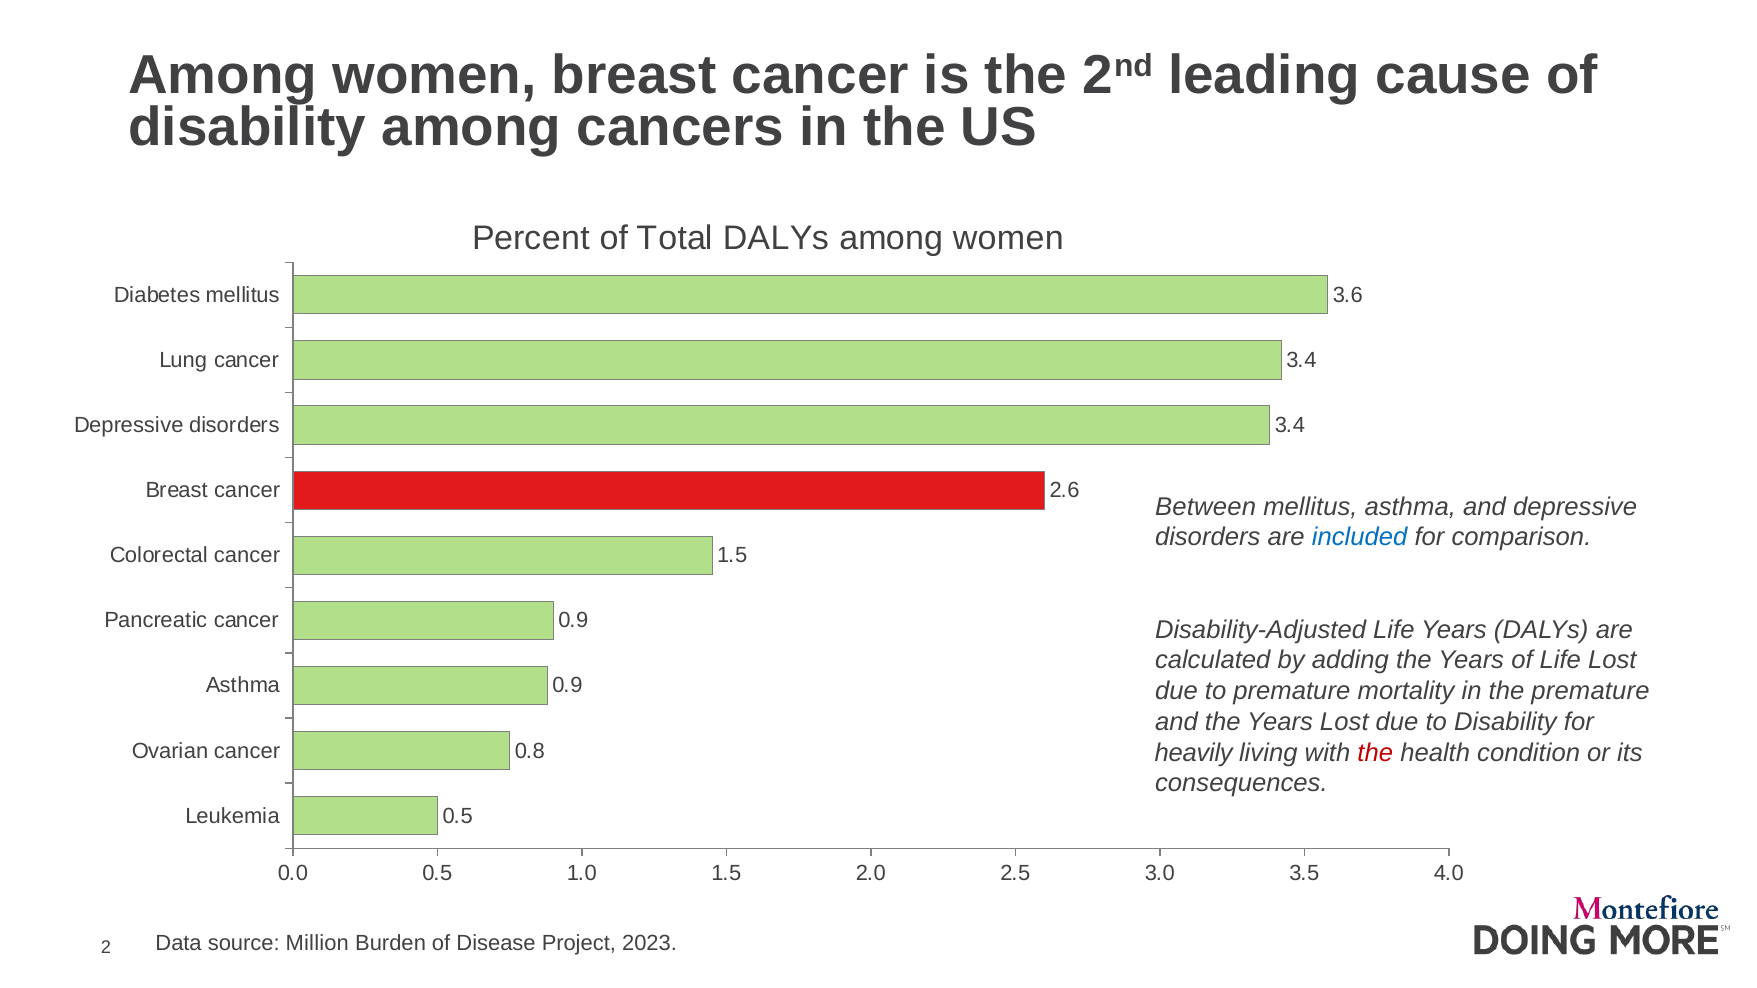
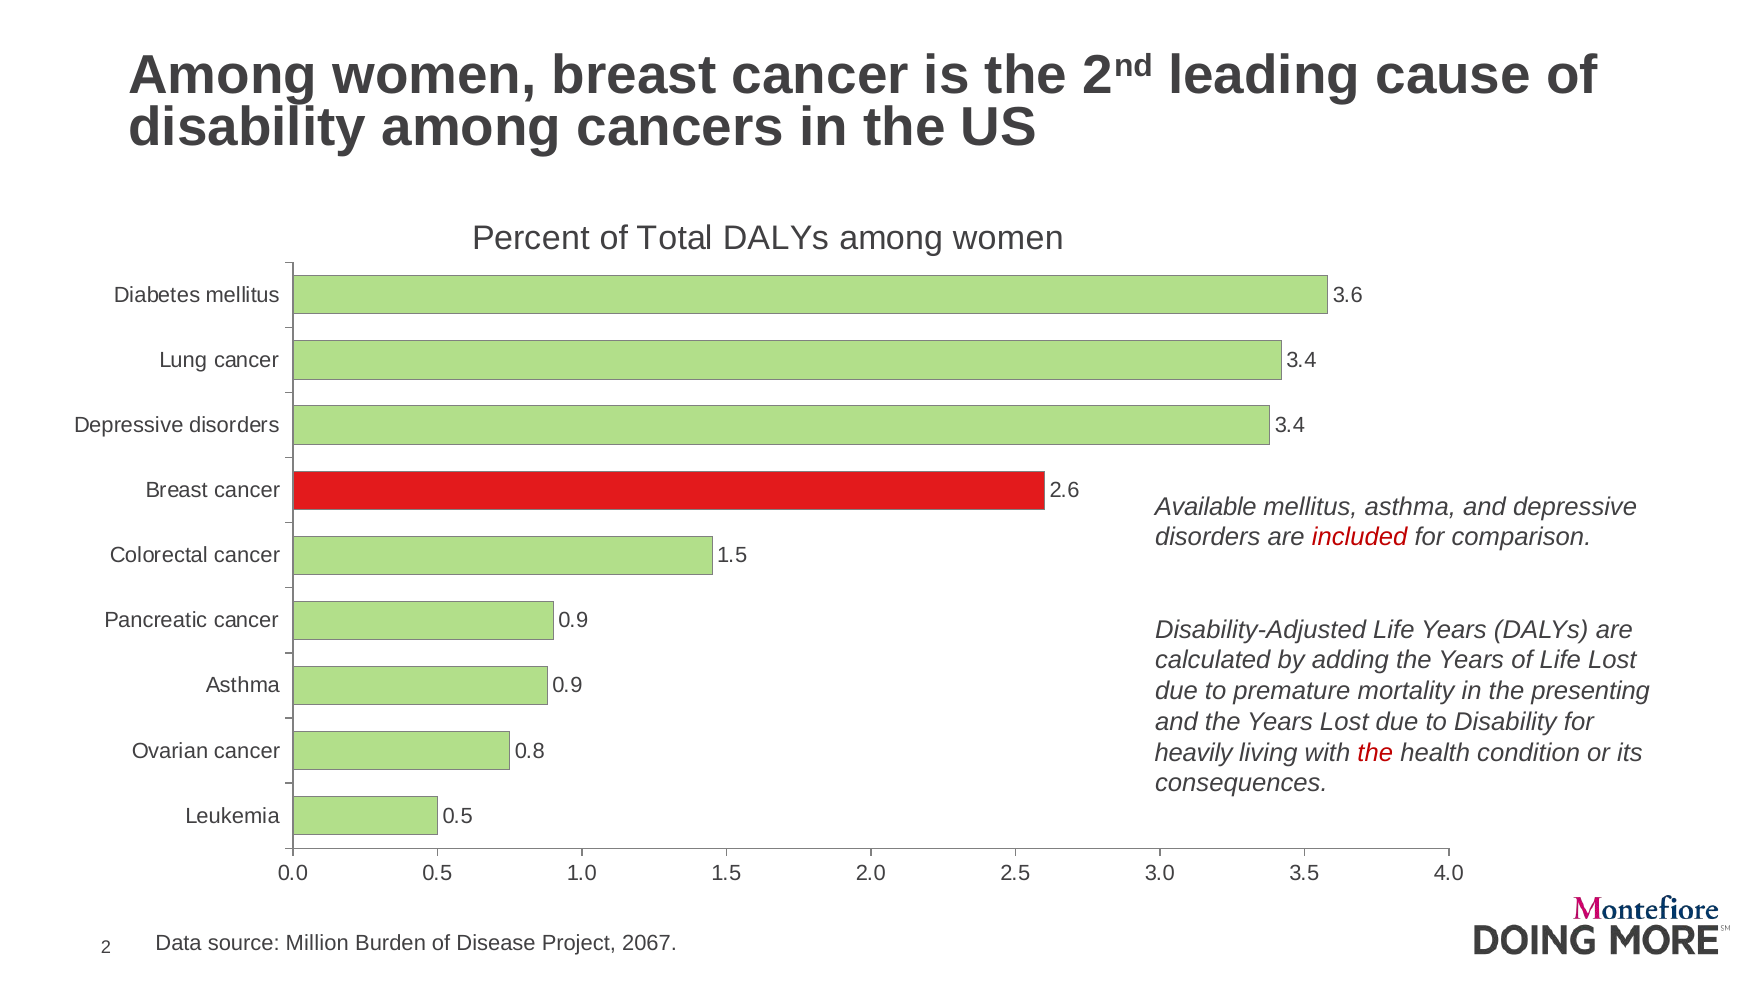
Between: Between -> Available (1206, 507)
included colour: blue -> red (1360, 538)
the premature: premature -> presenting (1591, 692)
2023: 2023 -> 2067 (650, 944)
